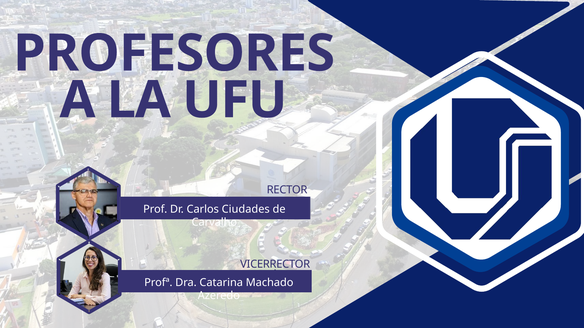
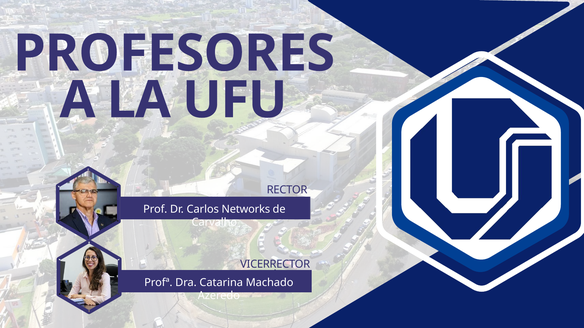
Ciudades: Ciudades -> Networks (246, 209)
